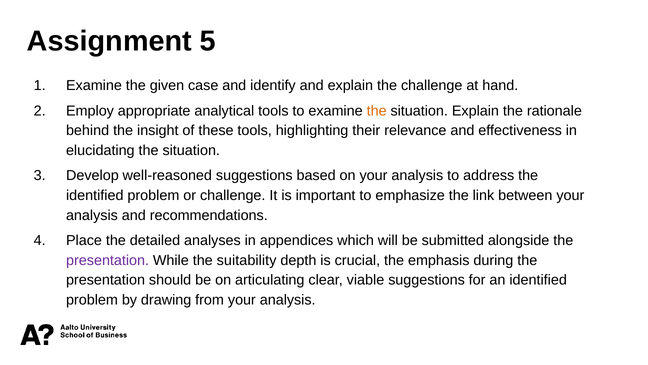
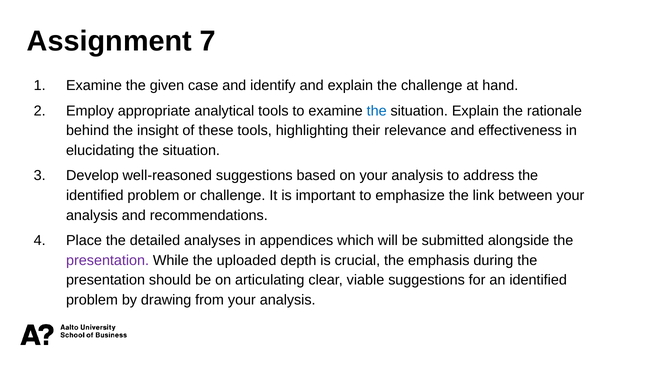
5: 5 -> 7 (208, 41)
the colour: orange -> blue (377, 111)
suitability: suitability -> uploaded (247, 260)
